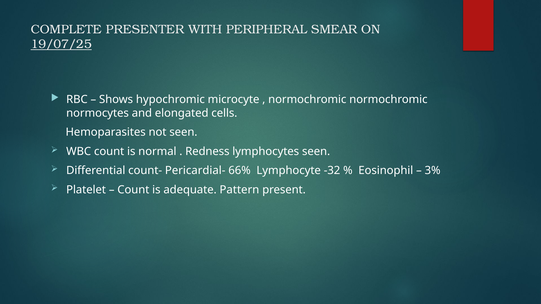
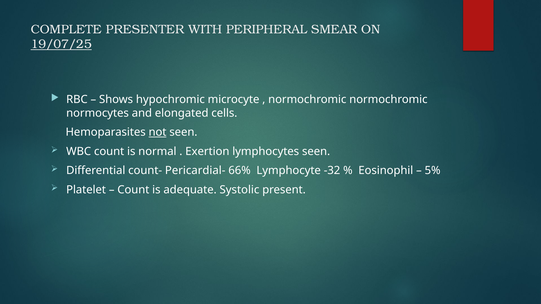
not underline: none -> present (158, 132)
Redness: Redness -> Exertion (207, 152)
3%: 3% -> 5% (433, 171)
Pattern: Pattern -> Systolic (239, 190)
